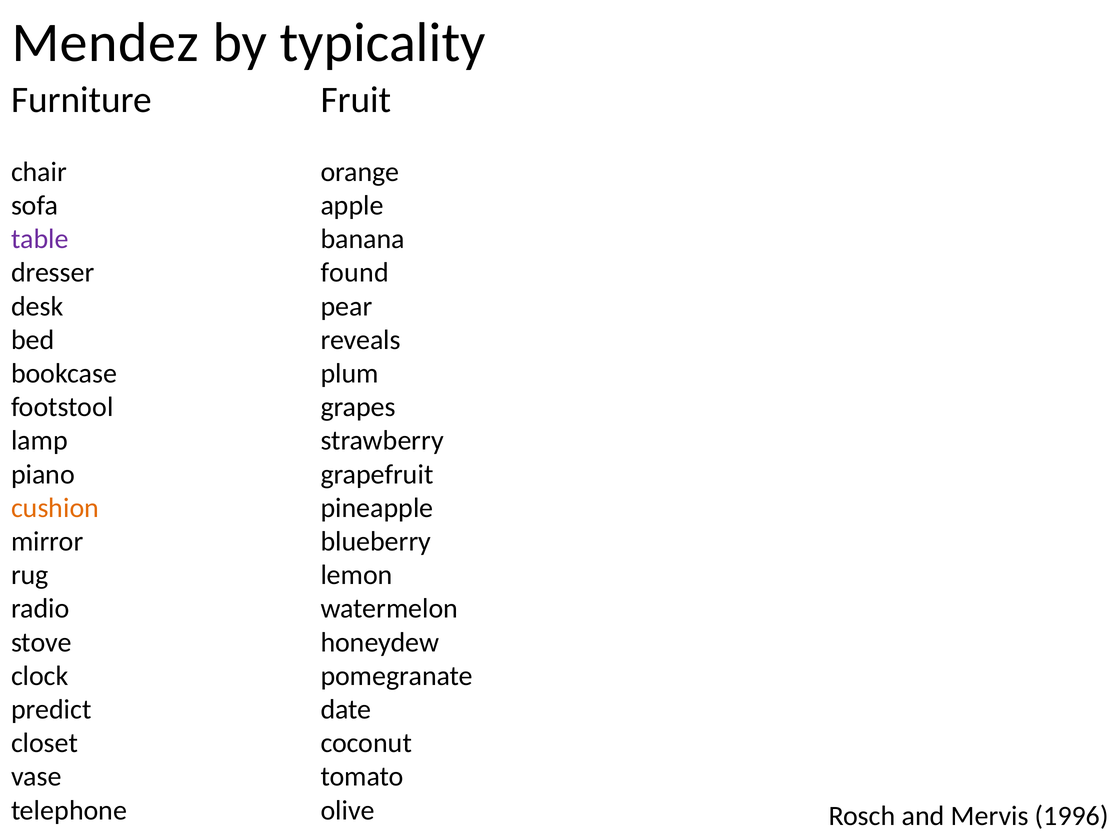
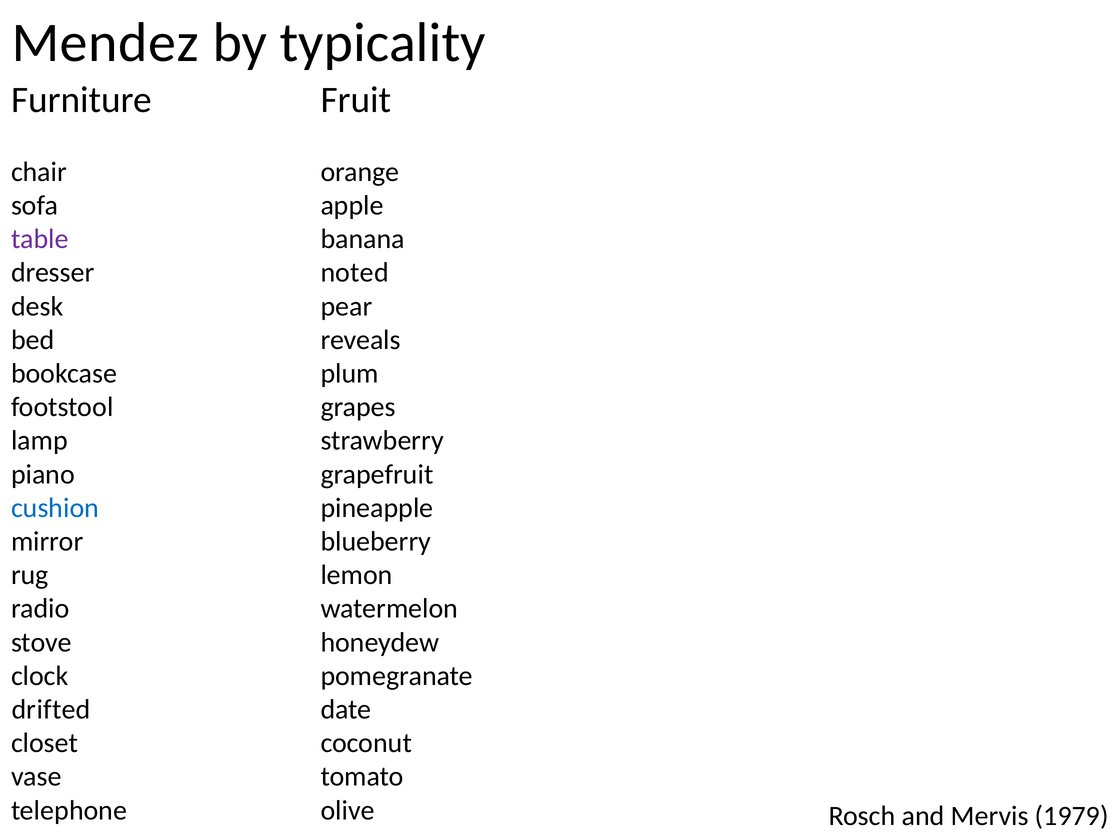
found: found -> noted (355, 273)
cushion colour: orange -> blue (55, 508)
predict: predict -> drifted (51, 710)
1996: 1996 -> 1979 (1072, 816)
